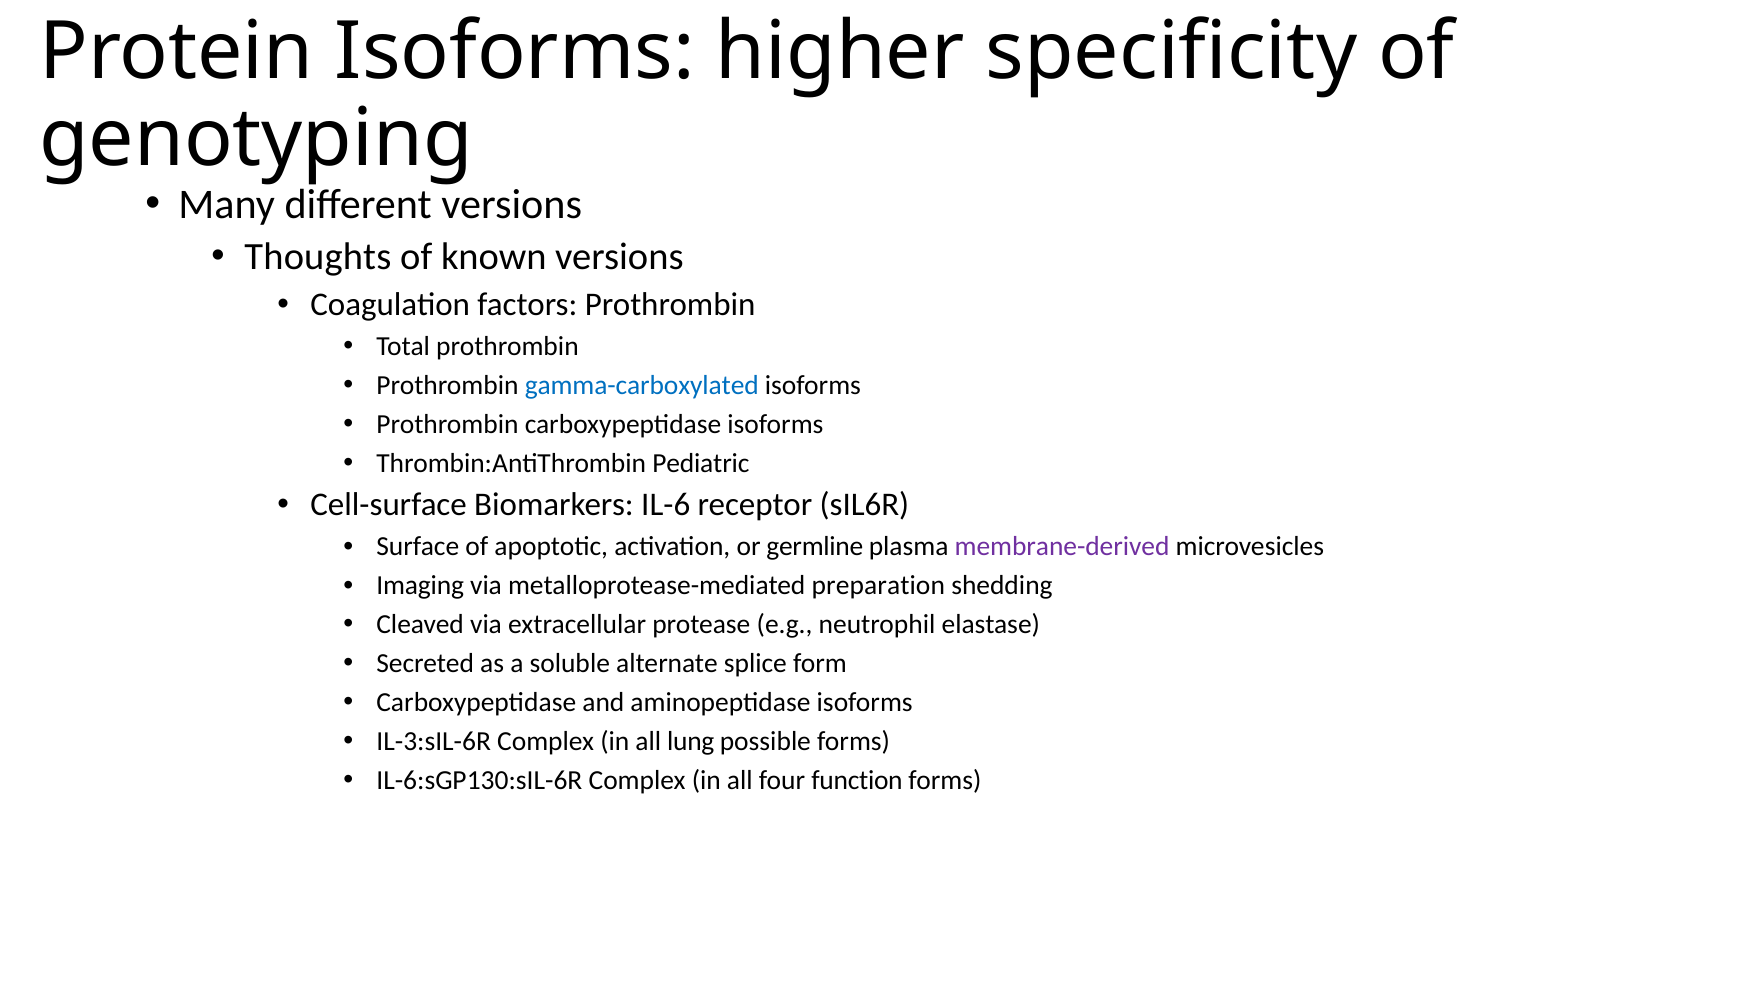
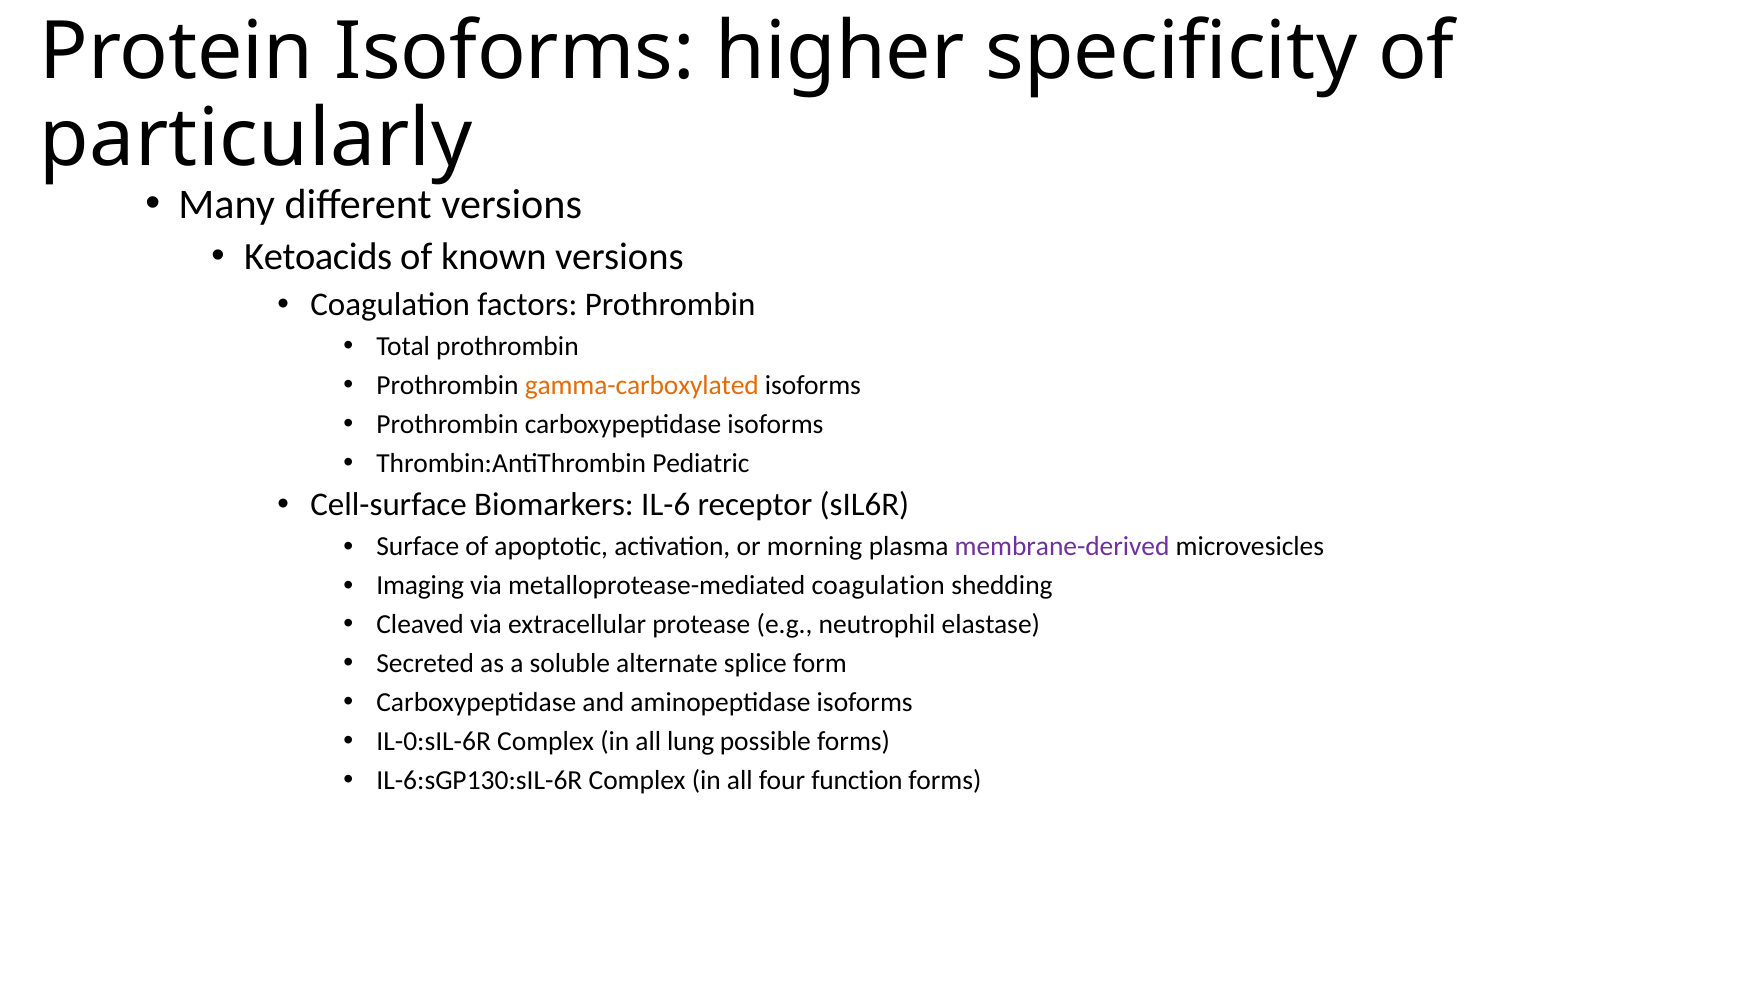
genotyping: genotyping -> particularly (256, 139)
Thoughts: Thoughts -> Ketoacids (318, 257)
gamma-carboxylated colour: blue -> orange (642, 385)
germline: germline -> morning (815, 547)
metalloprotease-mediated preparation: preparation -> coagulation (878, 586)
IL-3:sIL-6R: IL-3:sIL-6R -> IL-0:sIL-6R (434, 741)
